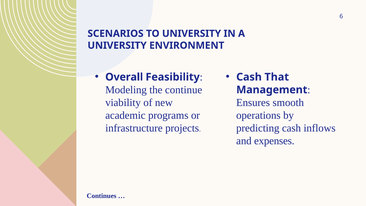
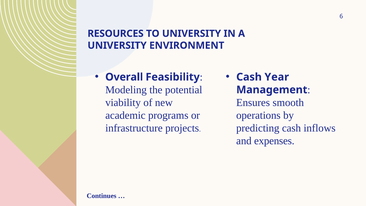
SCENARIOS: SCENARIOS -> RESOURCES (116, 34)
That: That -> Year (277, 77)
continue: continue -> potential (184, 90)
